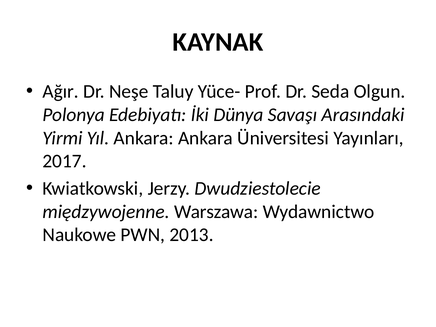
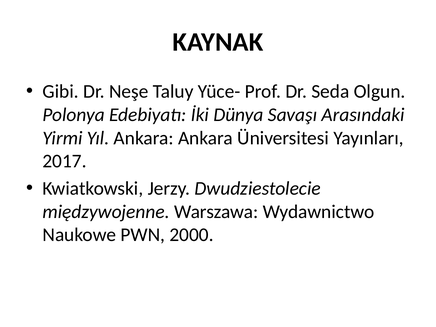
Ağır: Ağır -> Gibi (61, 91)
2013: 2013 -> 2000 (192, 235)
